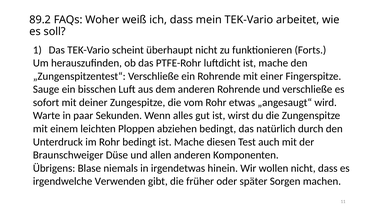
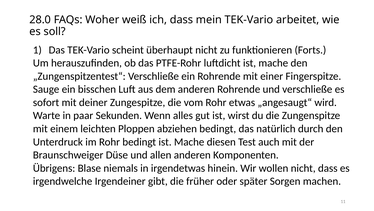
89.2: 89.2 -> 28.0 (40, 20)
Verwenden: Verwenden -> Irgendeiner (120, 181)
